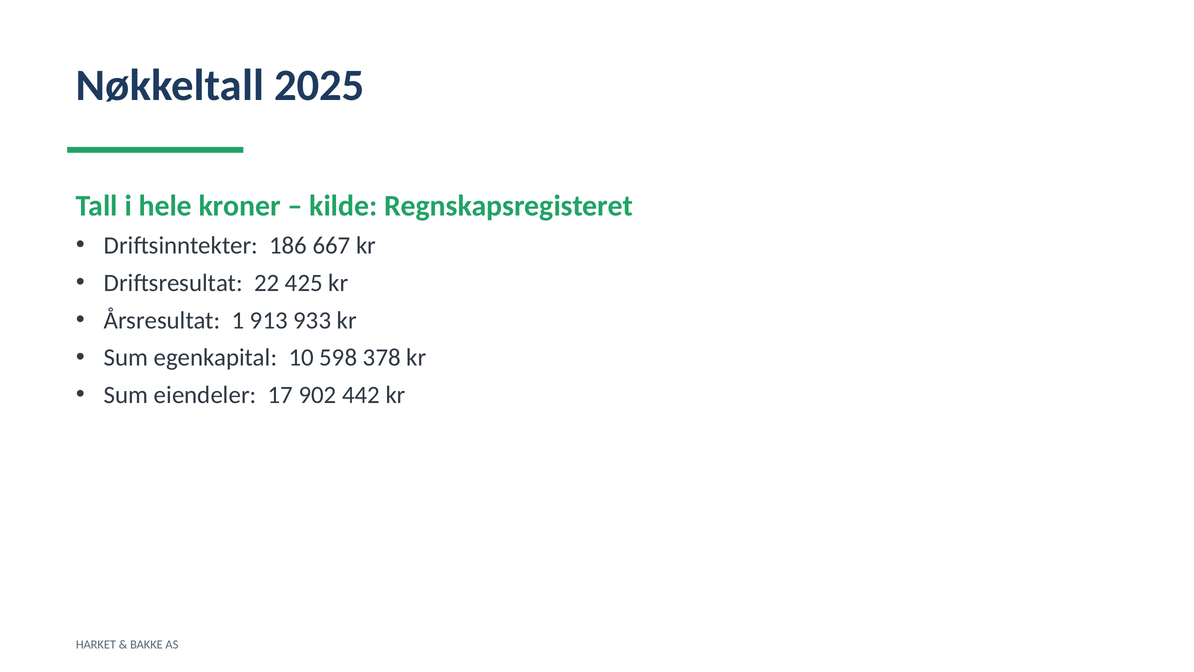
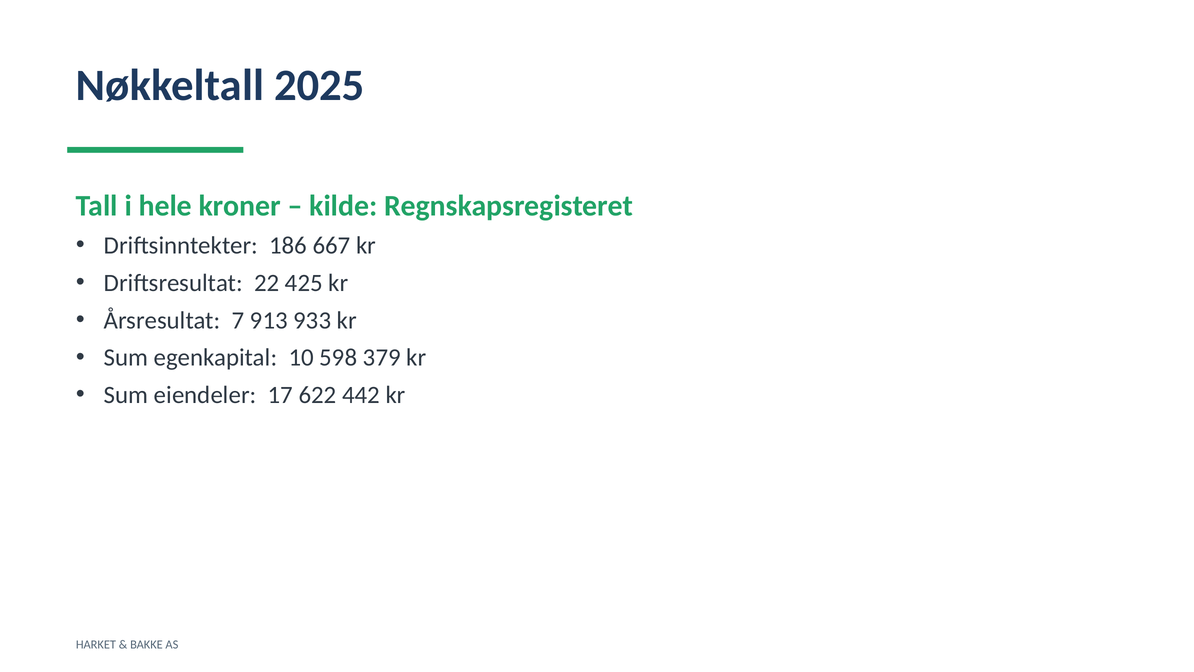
1: 1 -> 7 (238, 320)
378: 378 -> 379 (382, 358)
902: 902 -> 622 (317, 395)
